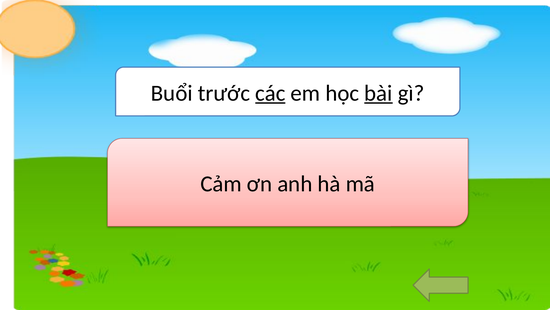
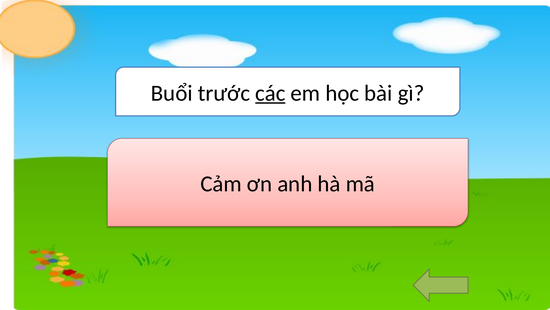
bài underline: present -> none (378, 93)
